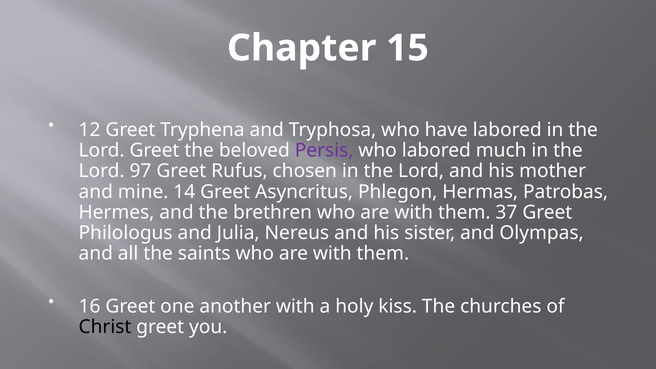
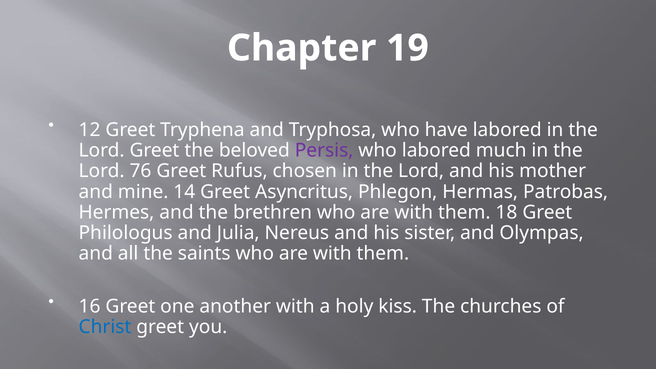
15: 15 -> 19 (407, 48)
97: 97 -> 76 (140, 171)
37: 37 -> 18 (506, 212)
Christ colour: black -> blue (105, 327)
